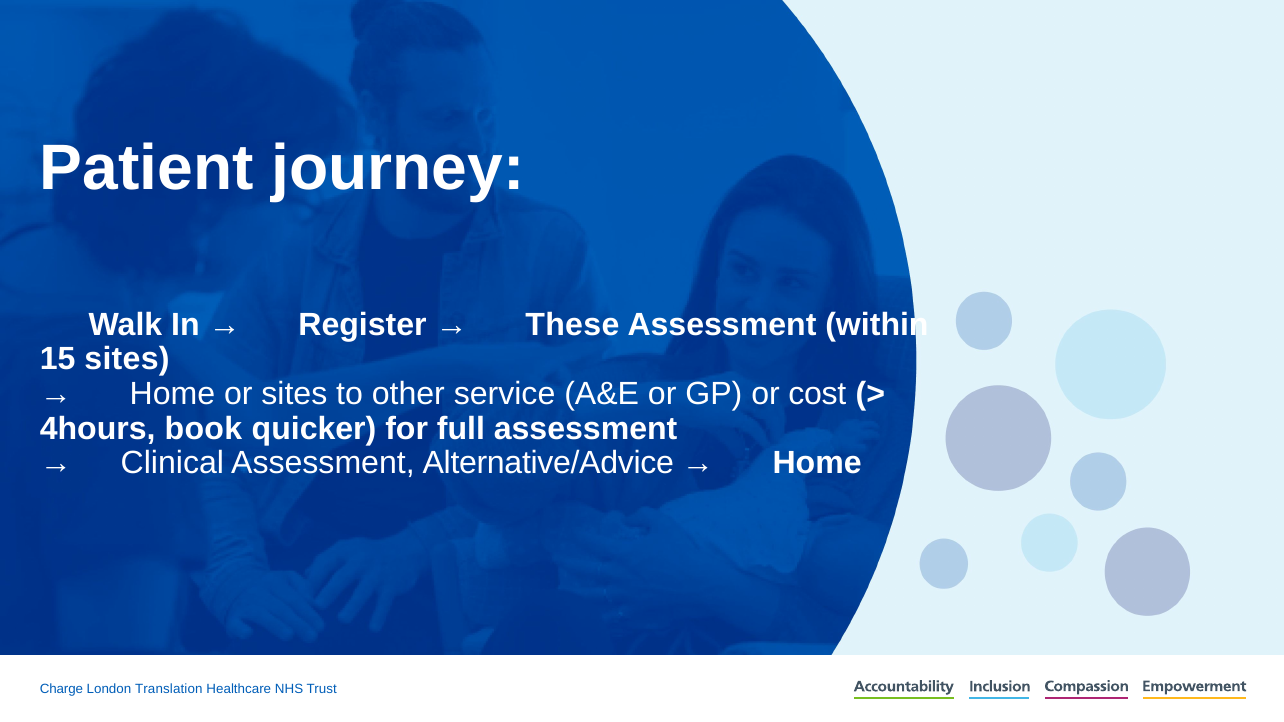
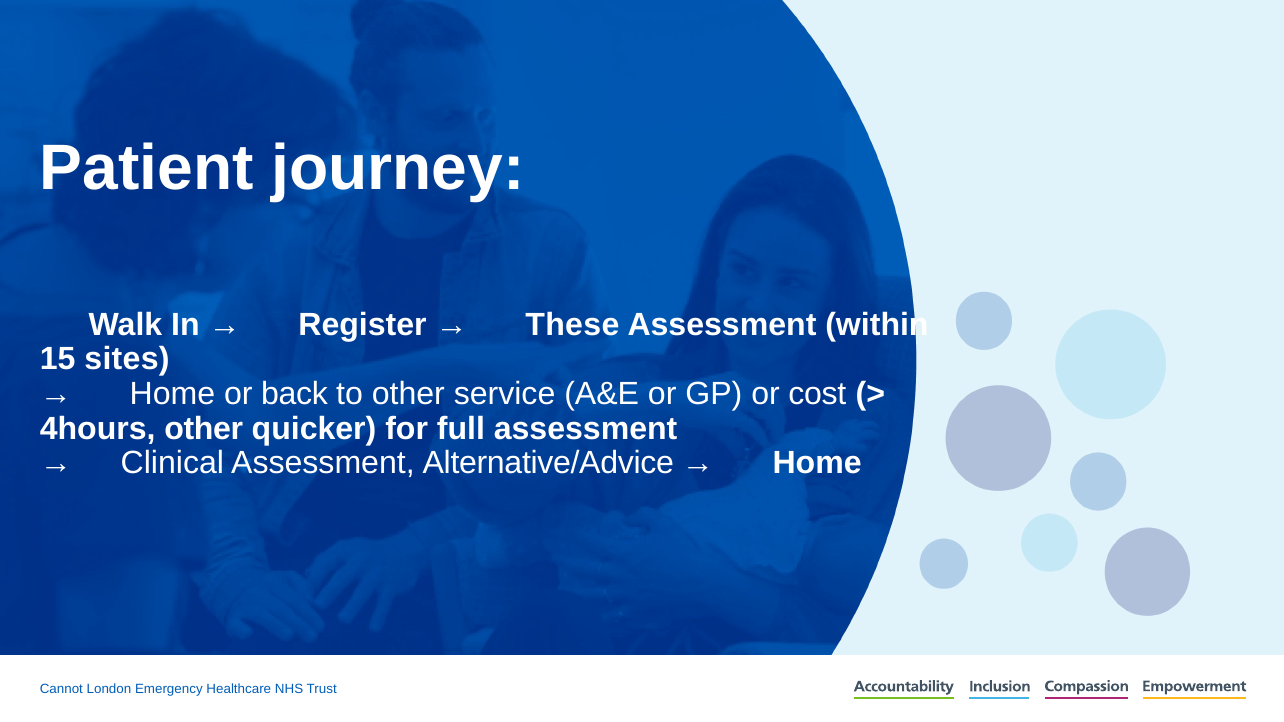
or sites: sites -> back (295, 394)
4hours book: book -> other (204, 429)
Charge: Charge -> Cannot (61, 690)
Translation: Translation -> Emergency (169, 690)
